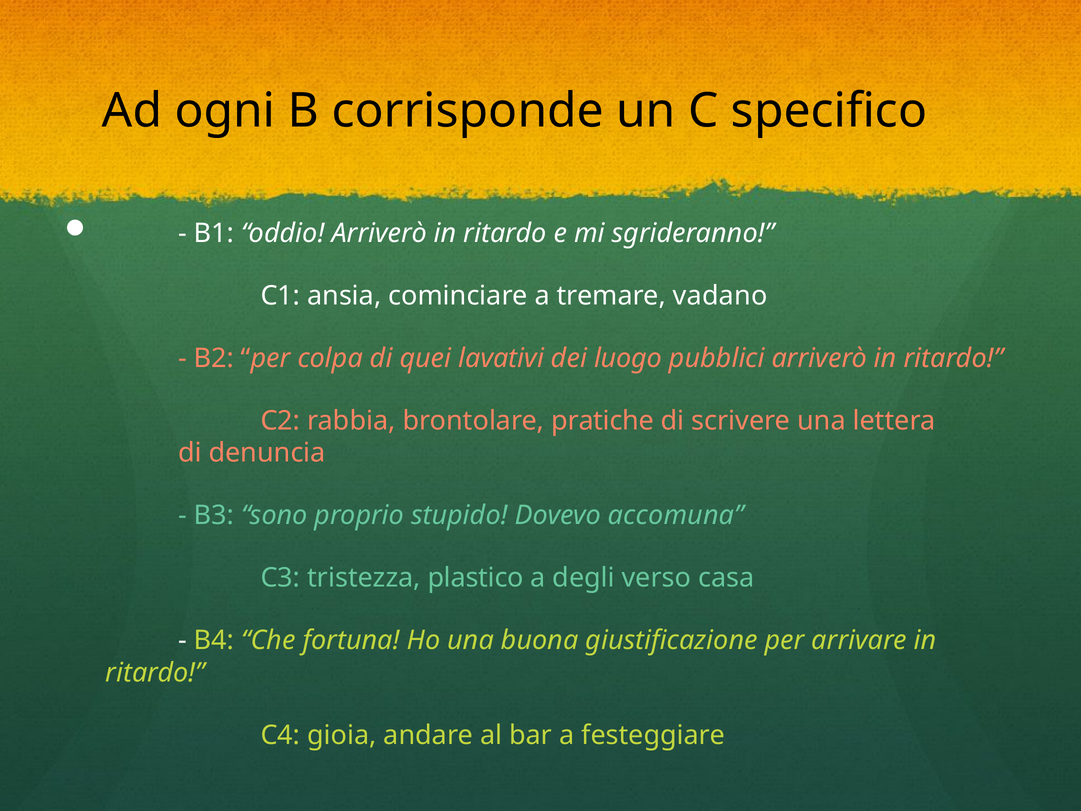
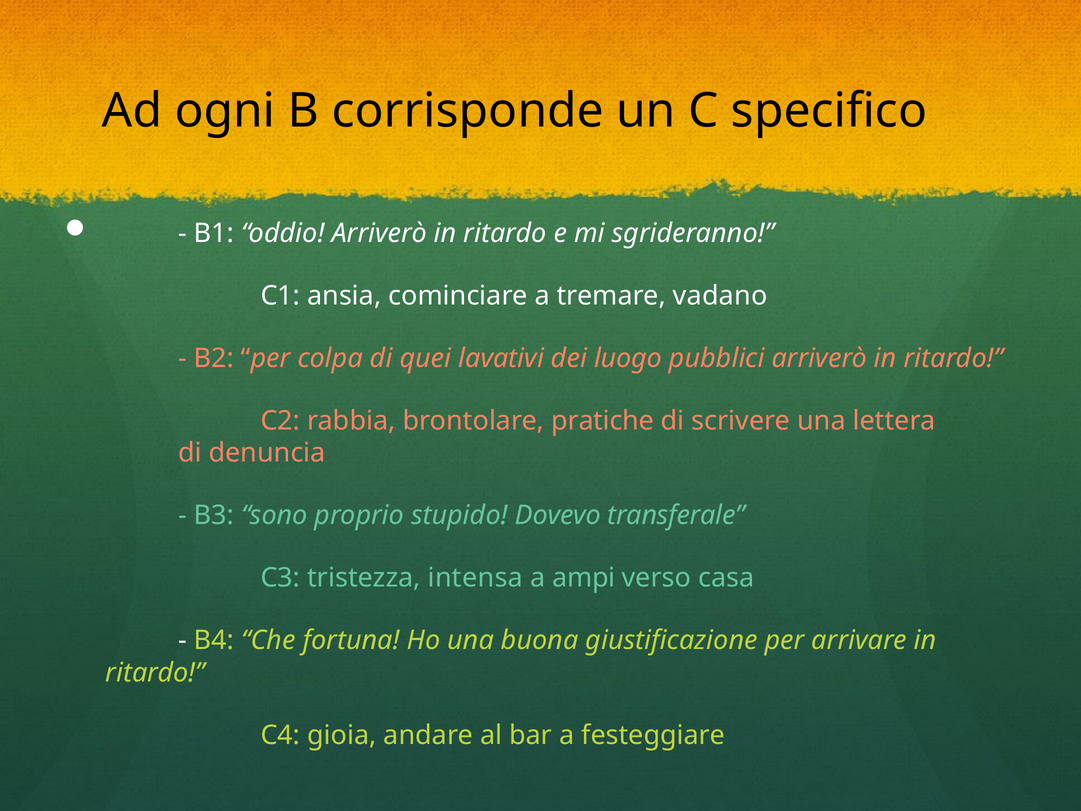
accomuna: accomuna -> transferale (676, 515)
plastico: plastico -> intensa (475, 578)
degli: degli -> ampi (584, 578)
